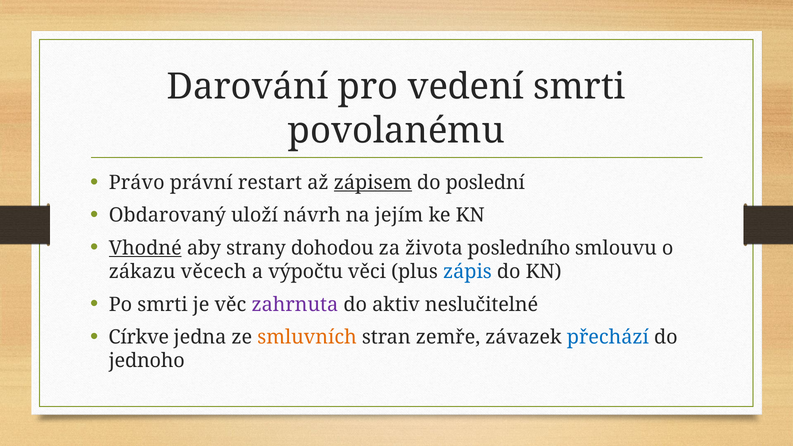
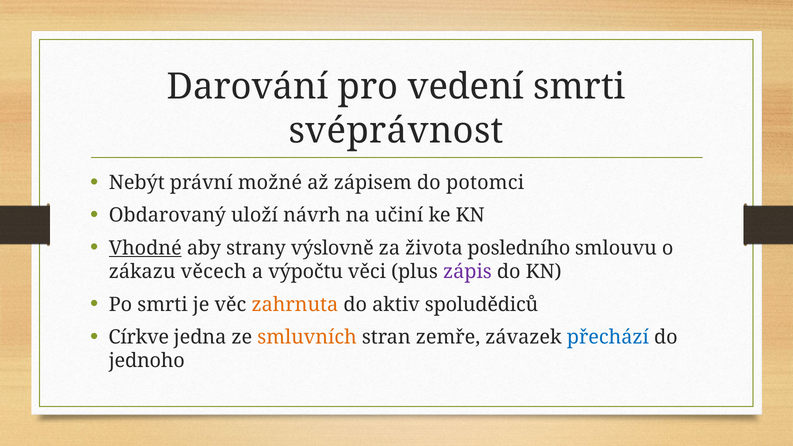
povolanému: povolanému -> svéprávnost (396, 131)
Právo: Právo -> Nebýt (137, 183)
restart: restart -> možné (270, 183)
zápisem underline: present -> none (373, 183)
poslední: poslední -> potomci (485, 183)
jejím: jejím -> učiní (399, 215)
dohodou: dohodou -> výslovně (332, 248)
zápis colour: blue -> purple (467, 272)
zahrnuta colour: purple -> orange (295, 305)
neslučitelné: neslučitelné -> spoludědiců (482, 305)
